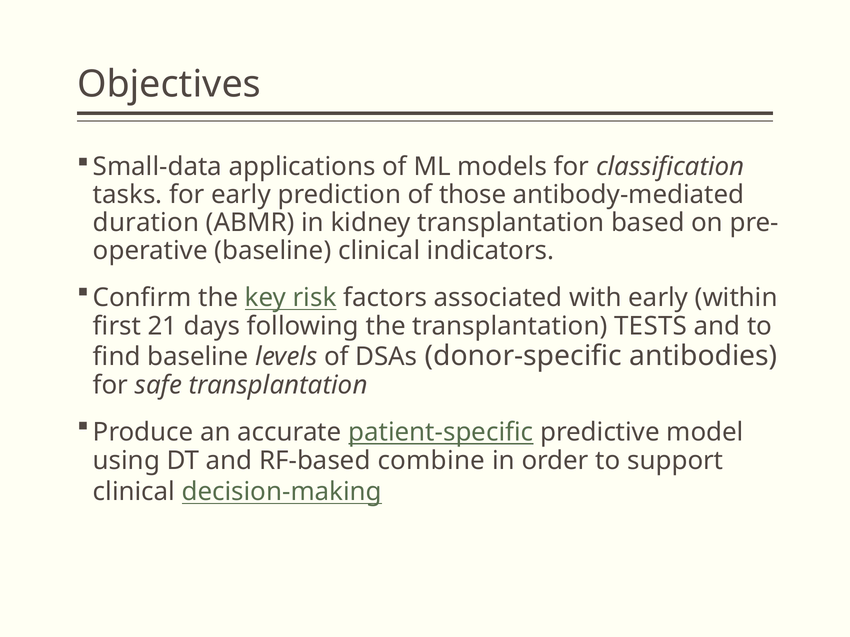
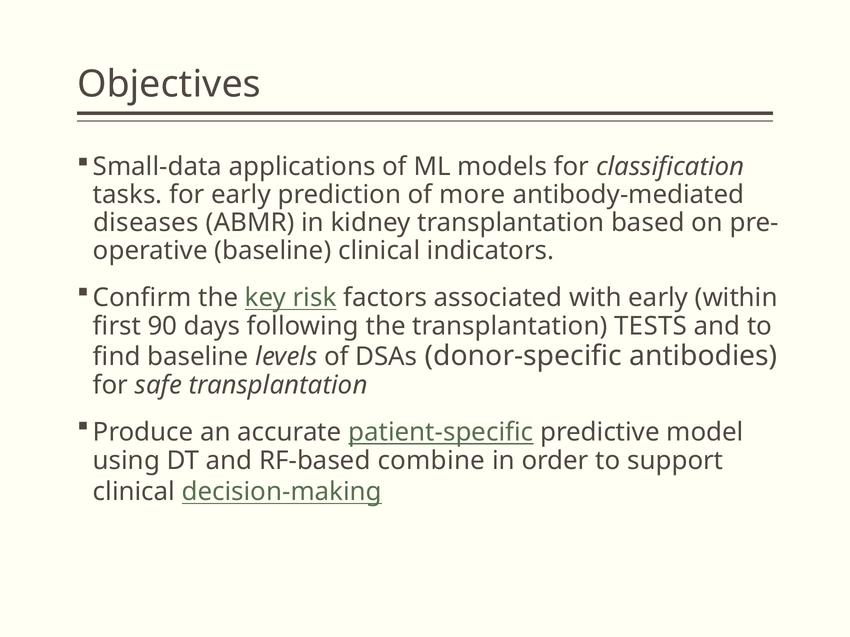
those: those -> more (472, 195)
duration: duration -> diseases (146, 223)
21: 21 -> 90 (162, 327)
